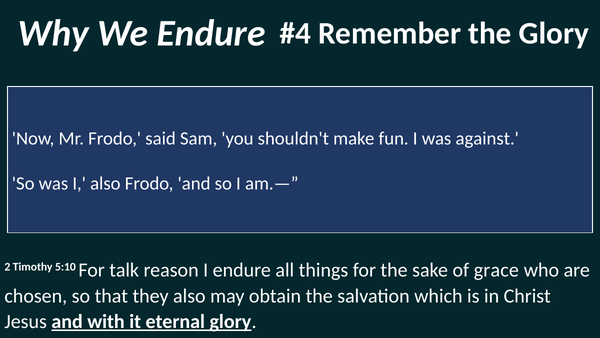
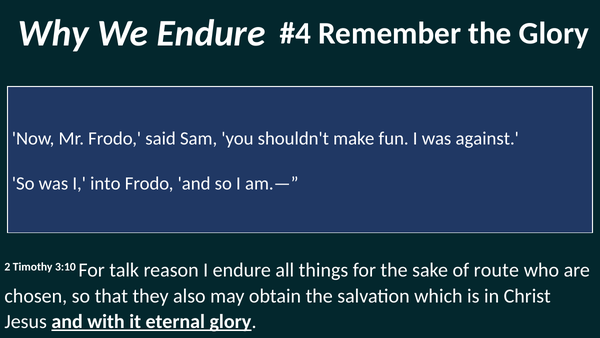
I also: also -> into (105, 183)
5:10: 5:10 -> 3:10 (65, 267)
grace: grace -> route (496, 270)
